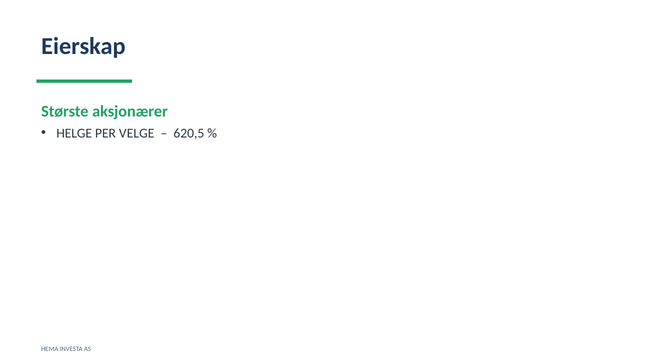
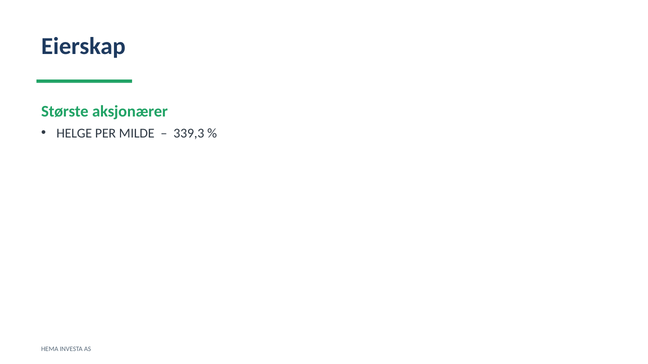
VELGE: VELGE -> MILDE (137, 133)
620,5: 620,5 -> 339,3 (189, 133)
